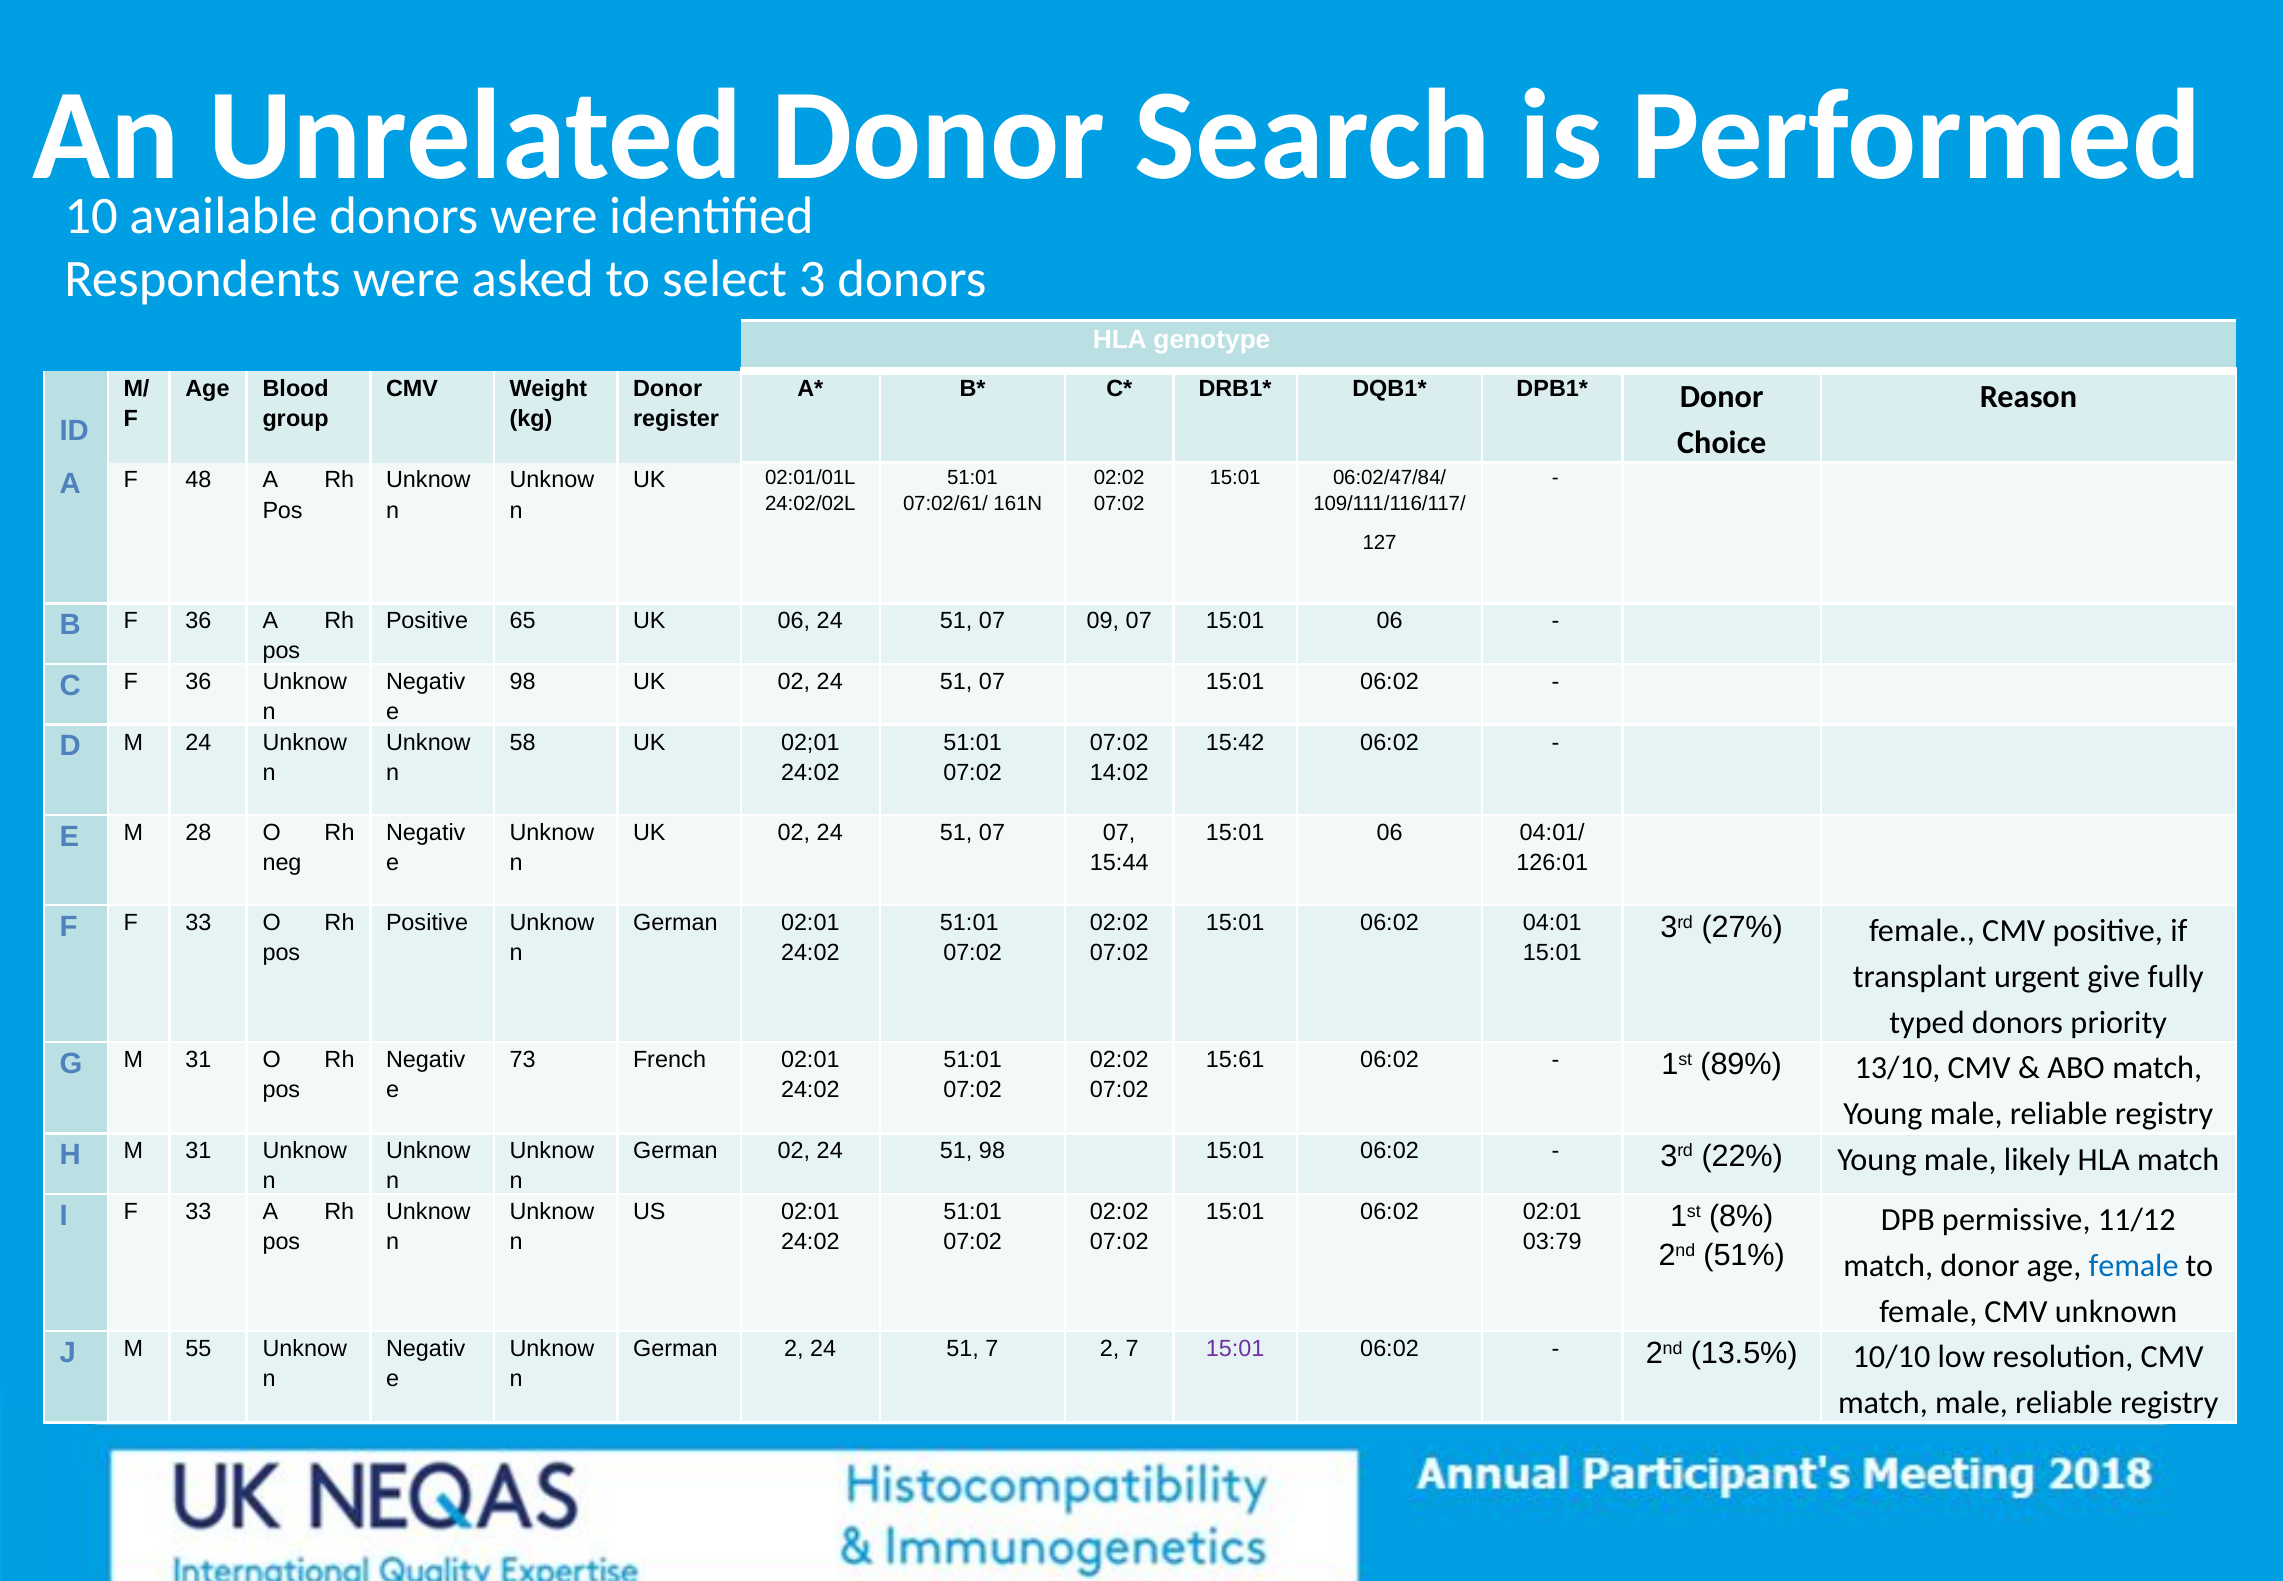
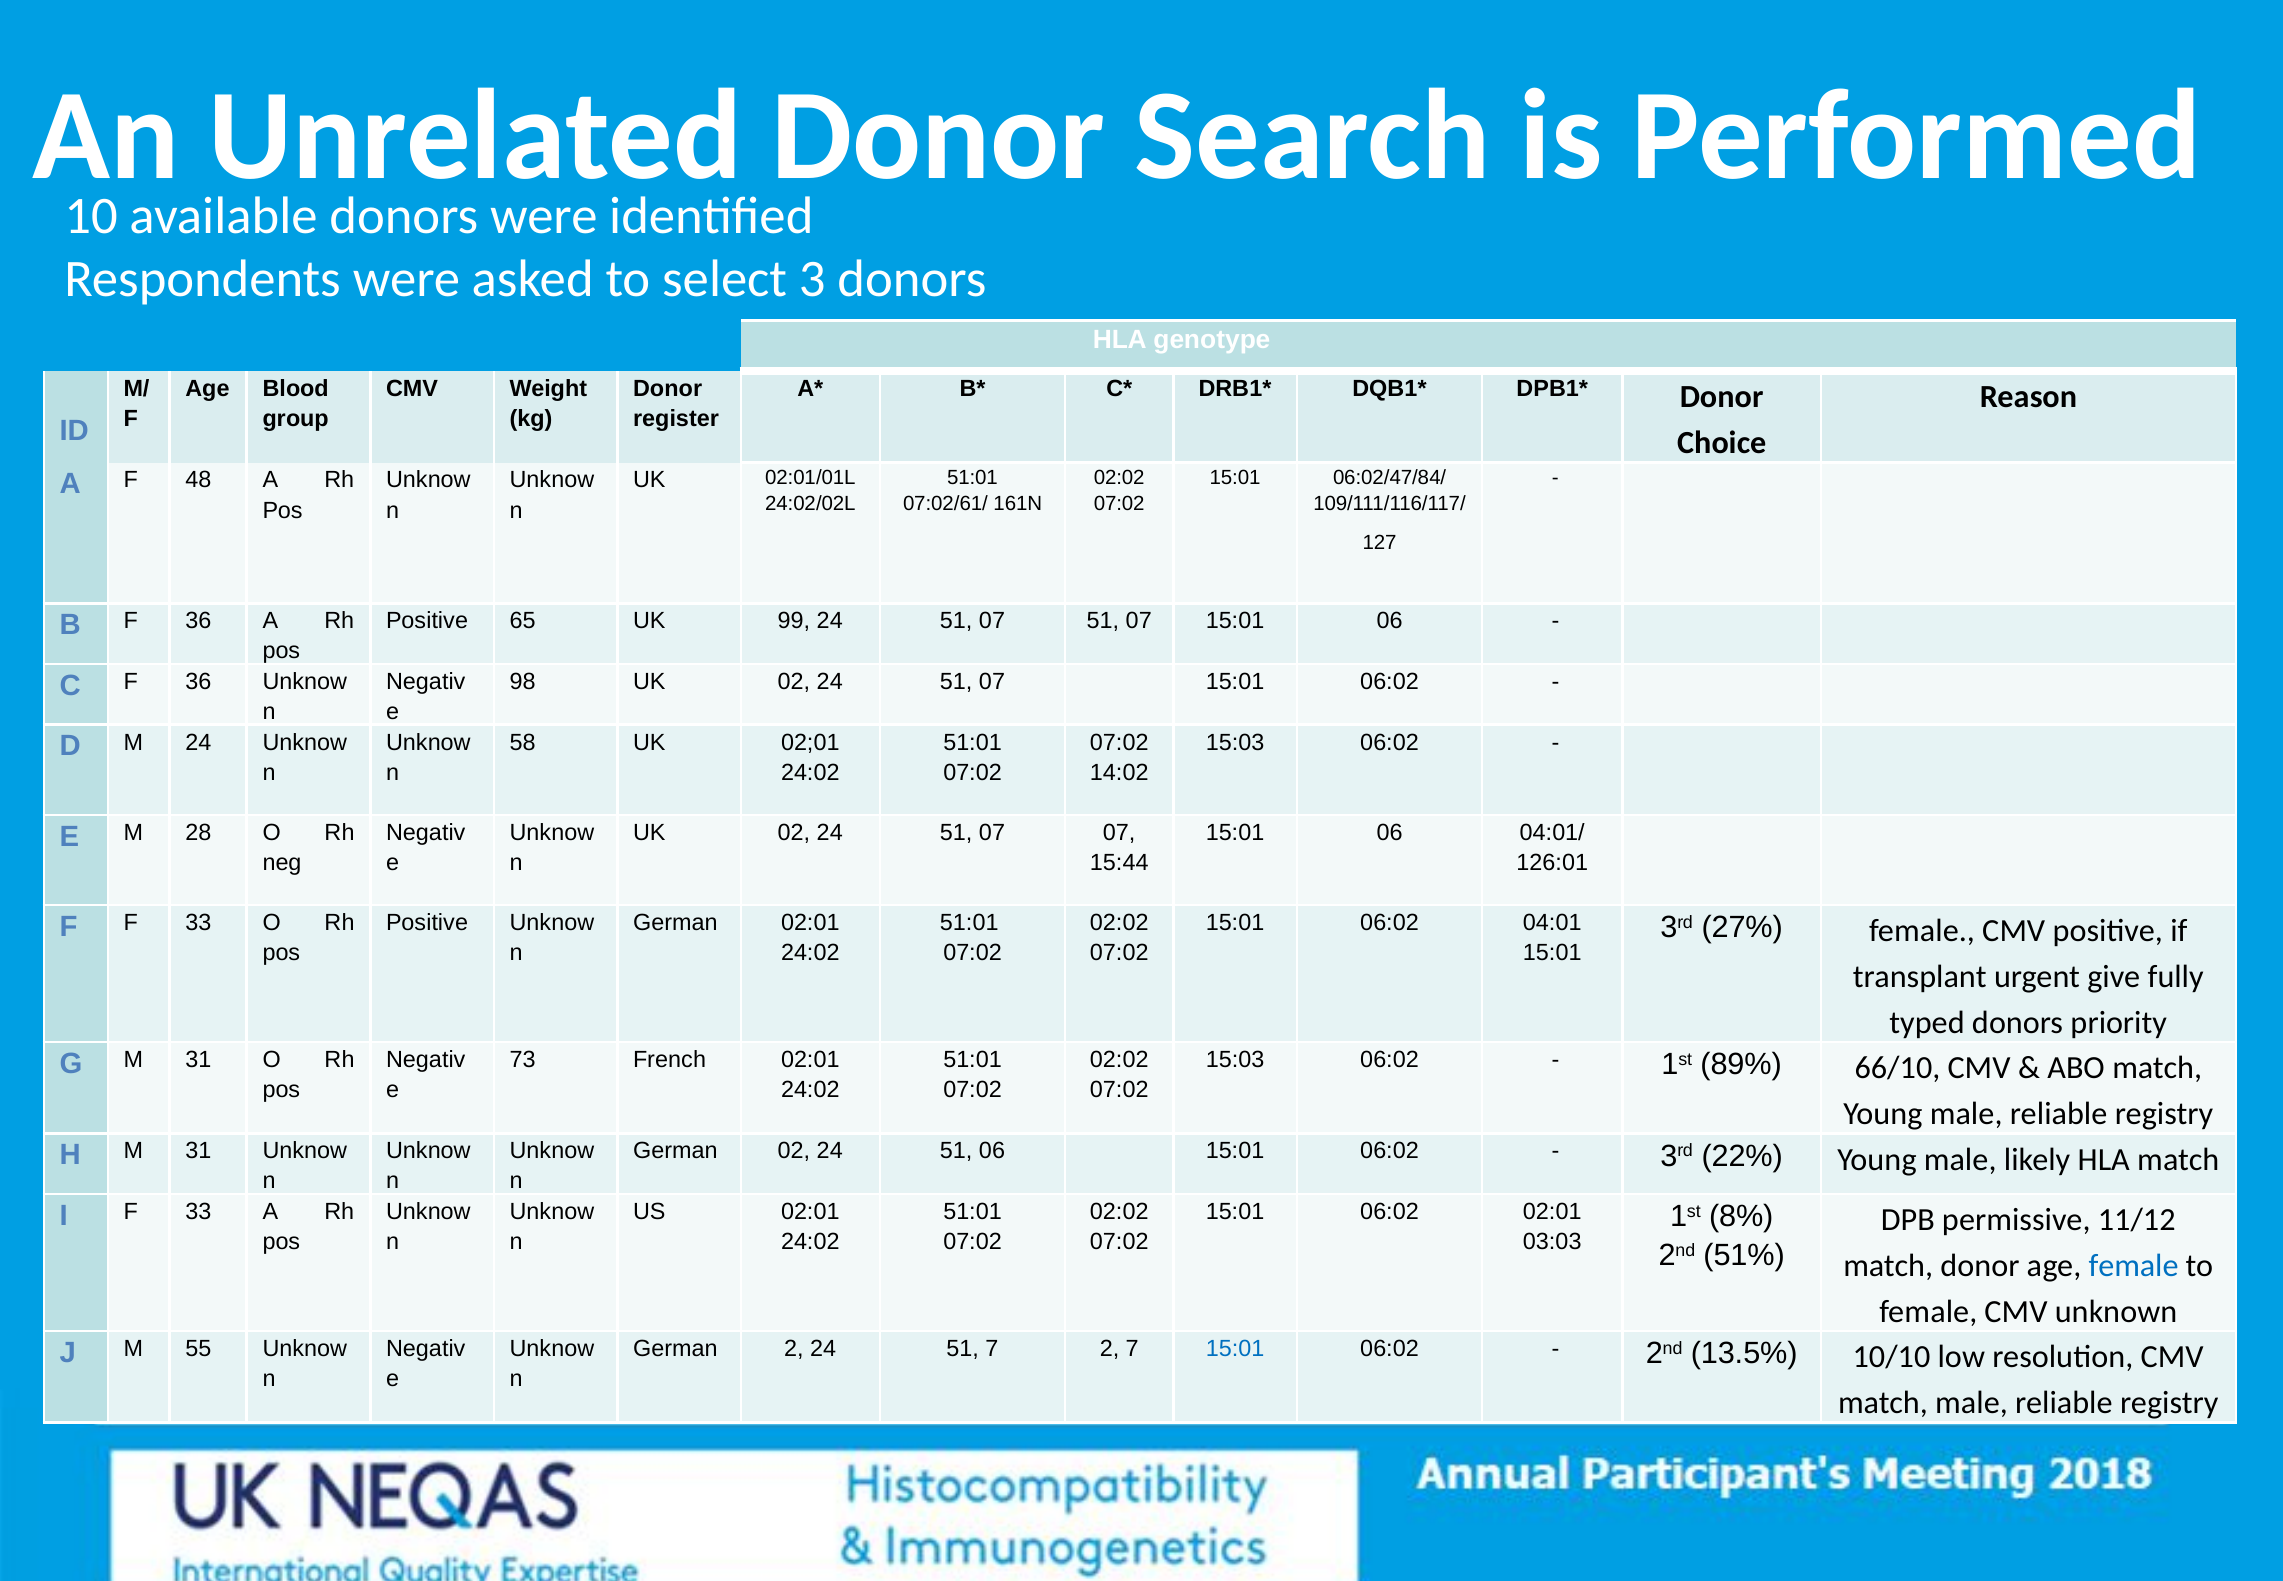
UK 06: 06 -> 99 (794, 621)
07 09: 09 -> 51 (1103, 621)
15:42: 15:42 -> 15:03 (1235, 742)
15:61: 15:61 -> 15:03 (1235, 1059)
13/10: 13/10 -> 66/10 (1897, 1068)
51 98: 98 -> 06 (992, 1151)
03:79: 03:79 -> 03:03 (1552, 1242)
15:01 colour: purple -> blue (1235, 1348)
